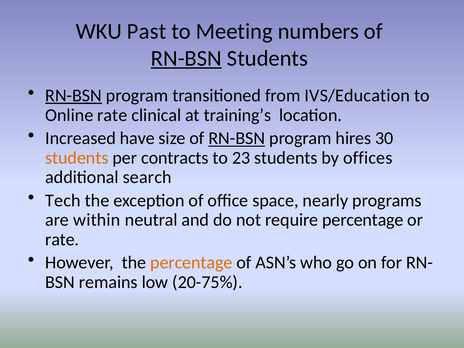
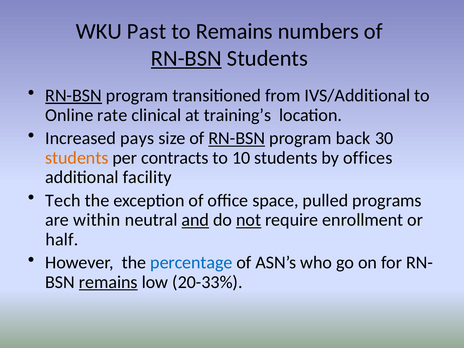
to Meeting: Meeting -> Remains (234, 31)
IVS/Education: IVS/Education -> IVS/Additional (357, 96)
have: have -> pays (137, 138)
hires: hires -> back (353, 138)
23: 23 -> 10 (241, 158)
search: search -> facility (147, 177)
nearly: nearly -> pulled (325, 200)
and underline: none -> present (195, 220)
not underline: none -> present (249, 220)
require percentage: percentage -> enrollment (363, 220)
rate: rate -> half (62, 239)
percentage colour: orange -> blue (191, 263)
remains underline: none -> present (108, 282)
20-75%: 20-75% -> 20-33% (207, 282)
